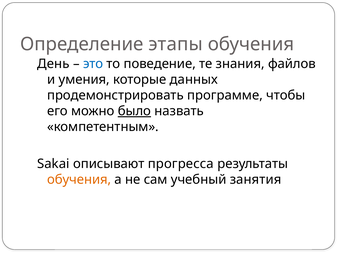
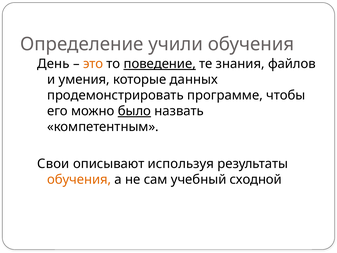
этапы: этапы -> учили (176, 44)
это colour: blue -> orange (93, 64)
поведение underline: none -> present (160, 64)
Sakai: Sakai -> Свои (53, 164)
прогресса: прогресса -> используя (181, 164)
занятия: занятия -> сходной (256, 179)
